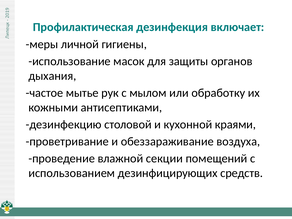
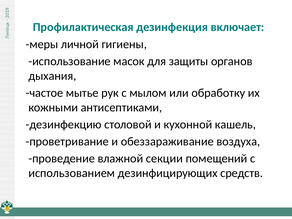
краями: краями -> кашель (235, 125)
